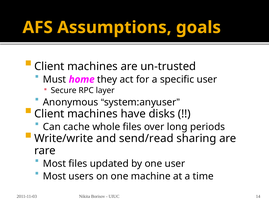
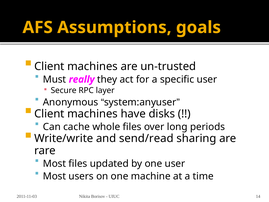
home: home -> really (82, 79)
